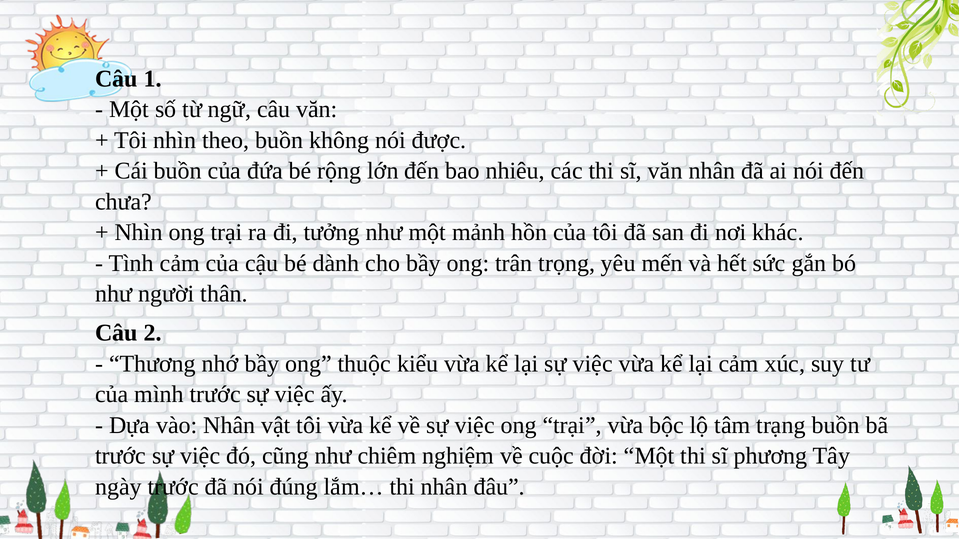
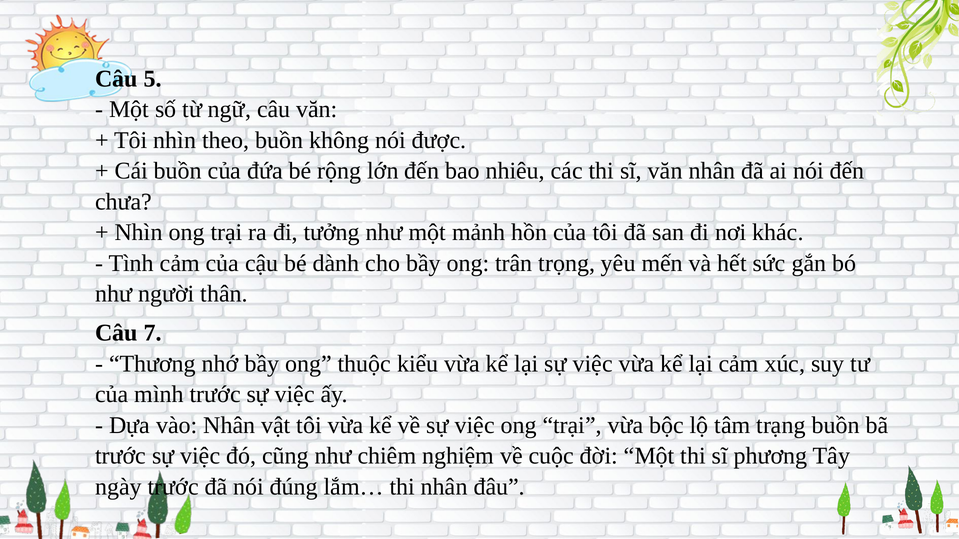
1: 1 -> 5 (153, 79)
2: 2 -> 7 (153, 333)
